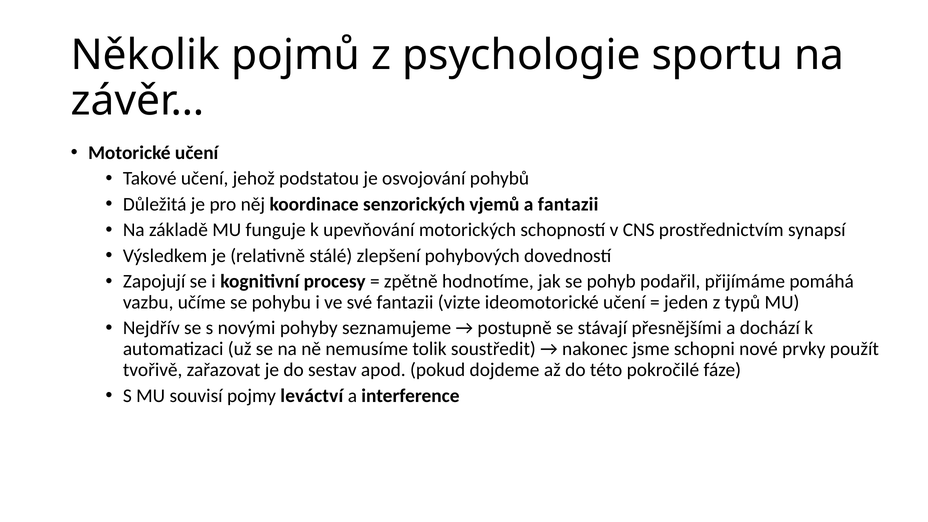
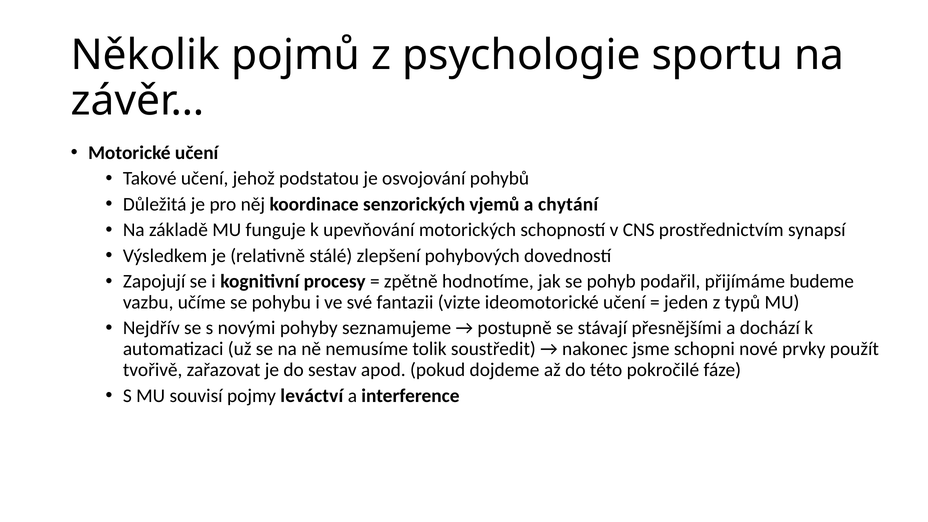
a fantazii: fantazii -> chytání (568, 204)
pomáhá: pomáhá -> budeme (822, 281)
